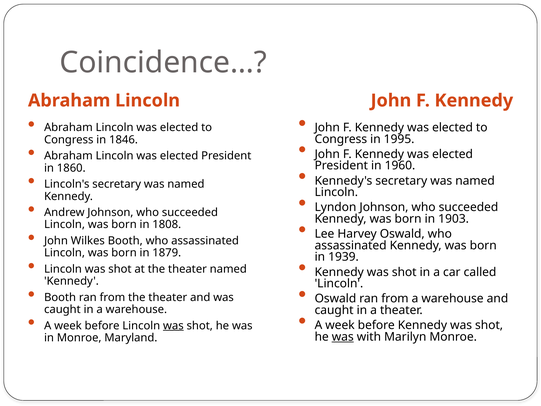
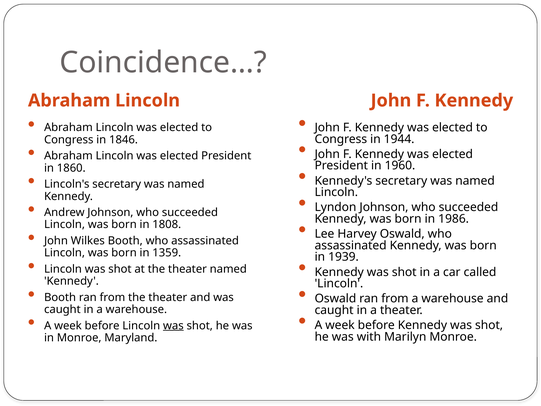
1995: 1995 -> 1944 (399, 139)
1903: 1903 -> 1986 (454, 219)
1879: 1879 -> 1359 (167, 253)
was underline: present -> none (343, 337)
